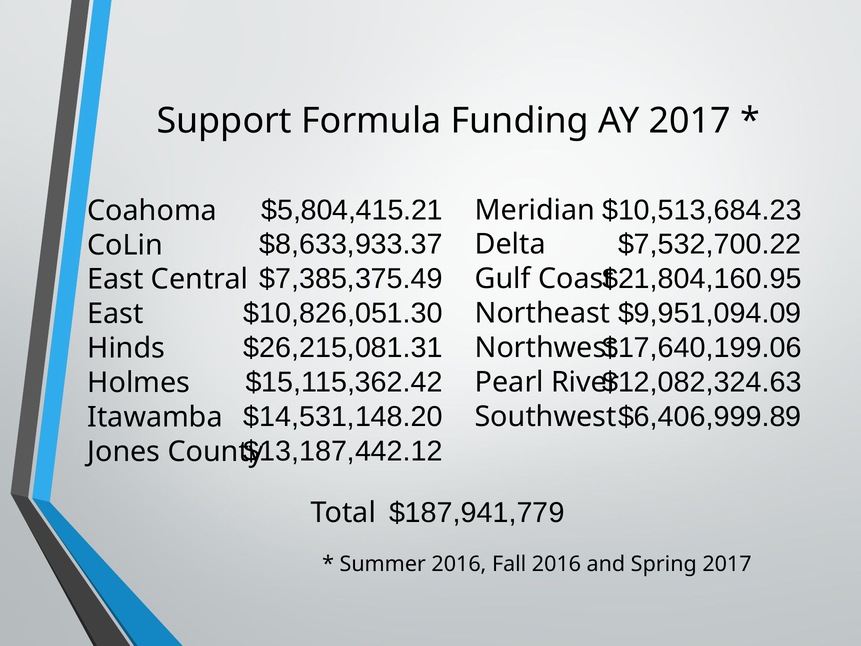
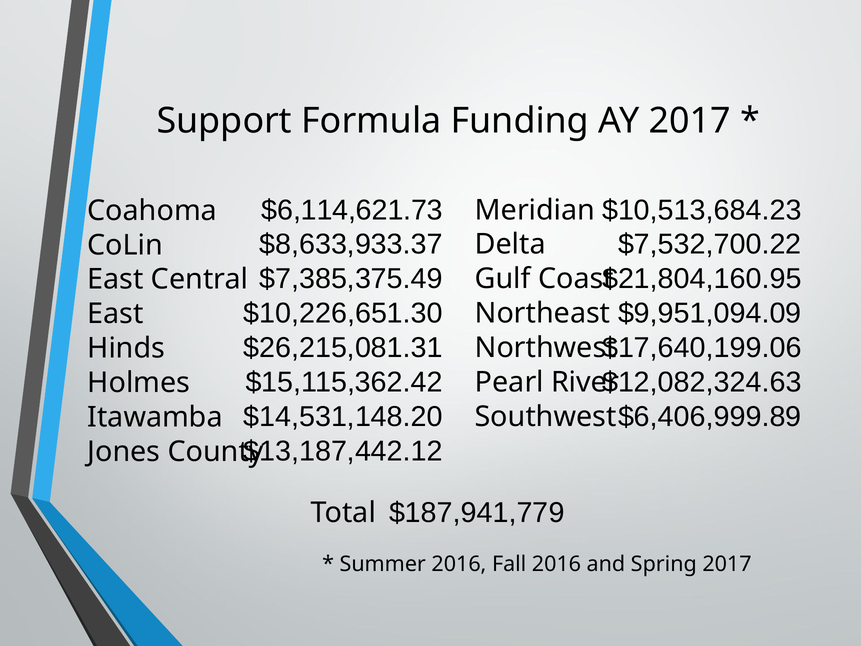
$5,804,415.21: $5,804,415.21 -> $6,114,621.73 (352, 210)
$10,826,051.30: $10,826,051.30 -> $10,226,651.30 (343, 313)
